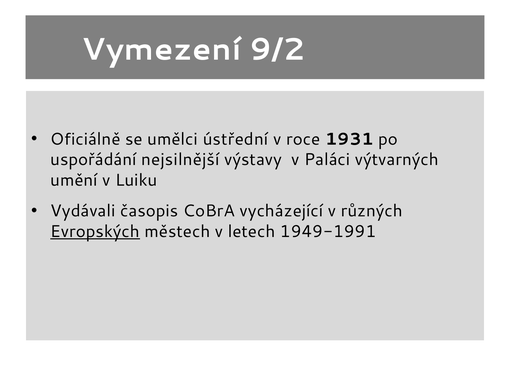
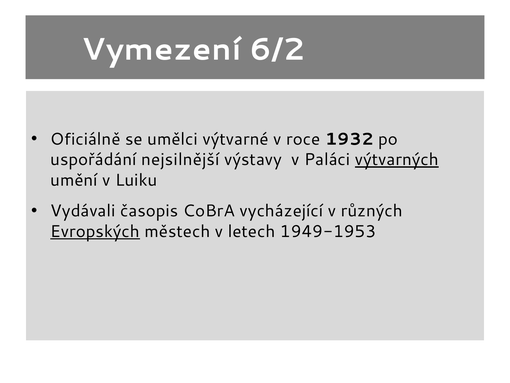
9/2: 9/2 -> 6/2 (277, 49)
ústřední: ústřední -> výtvarné (236, 139)
1931: 1931 -> 1932 (349, 139)
výtvarných underline: none -> present (397, 159)
1949-1991: 1949-1991 -> 1949-1953 (328, 231)
